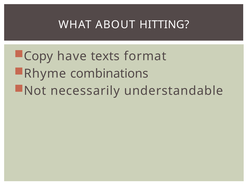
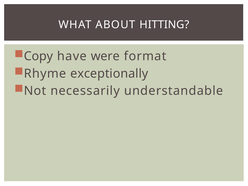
texts: texts -> were (105, 56)
combinations: combinations -> exceptionally (109, 74)
